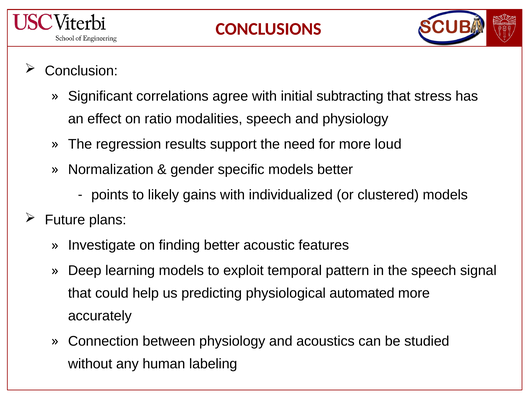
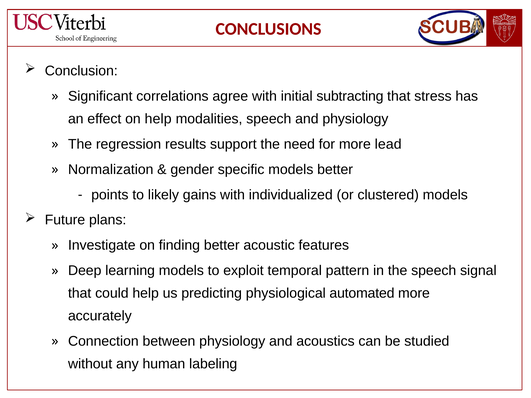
on ratio: ratio -> help (158, 119)
loud: loud -> lead (388, 144)
